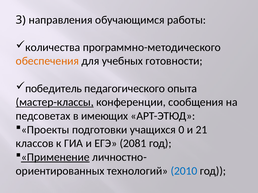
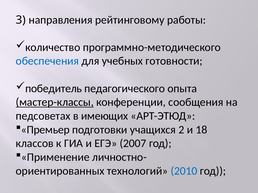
обучающимся: обучающимся -> рейтинговому (130, 20)
количества: количества -> количество (53, 47)
обеспечения colour: orange -> blue (47, 61)
Проекты: Проекты -> Премьер (45, 130)
0: 0 -> 2 (181, 130)
21: 21 -> 18 (201, 130)
2081: 2081 -> 2007 (133, 144)
Применение underline: present -> none (55, 158)
